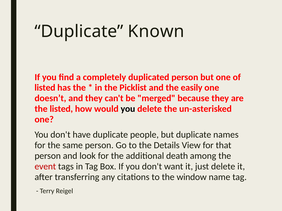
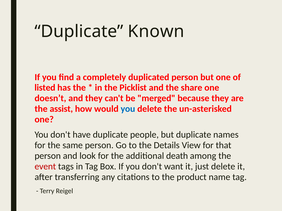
easily: easily -> share (192, 88)
the listed: listed -> assist (61, 109)
you colour: black -> blue (128, 109)
window: window -> product (192, 177)
